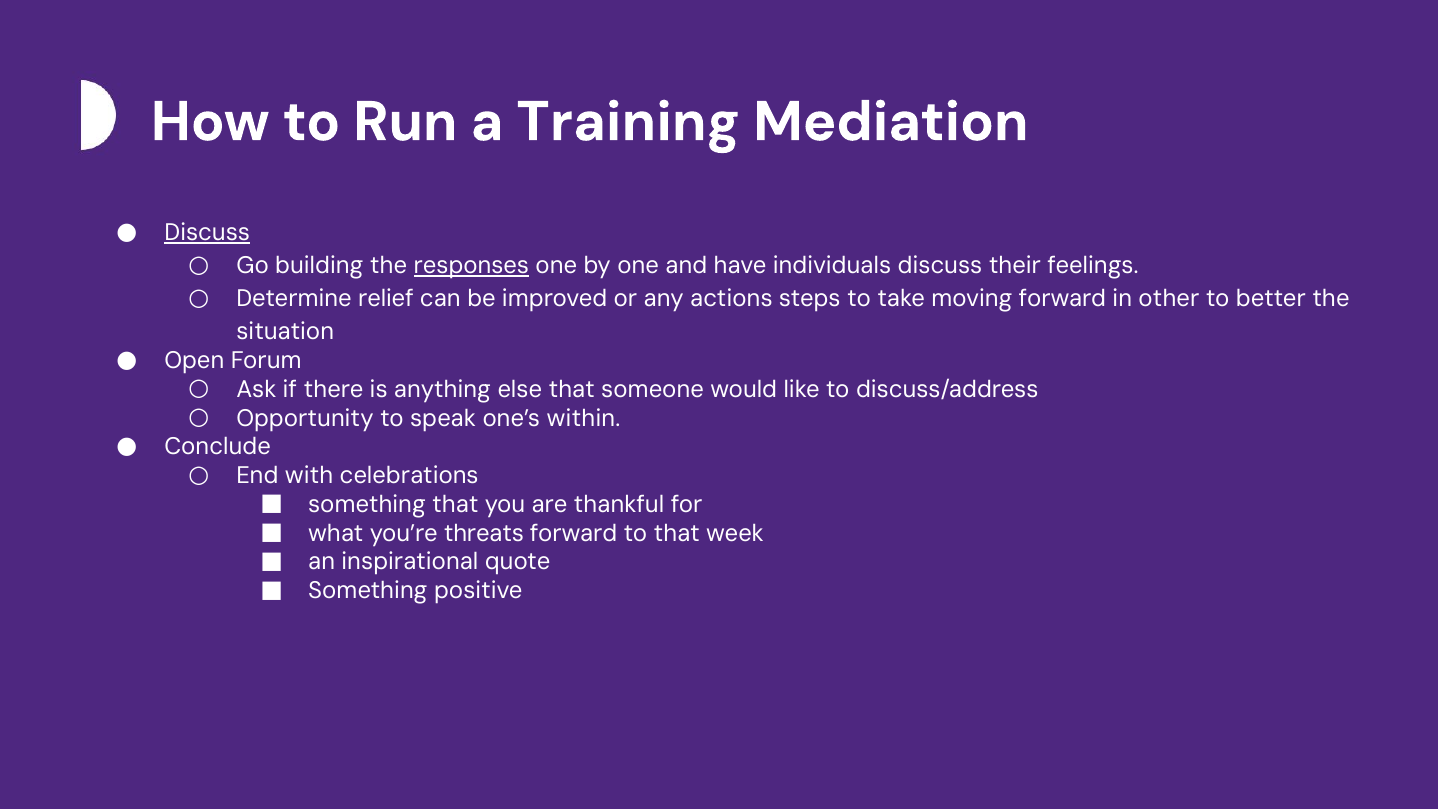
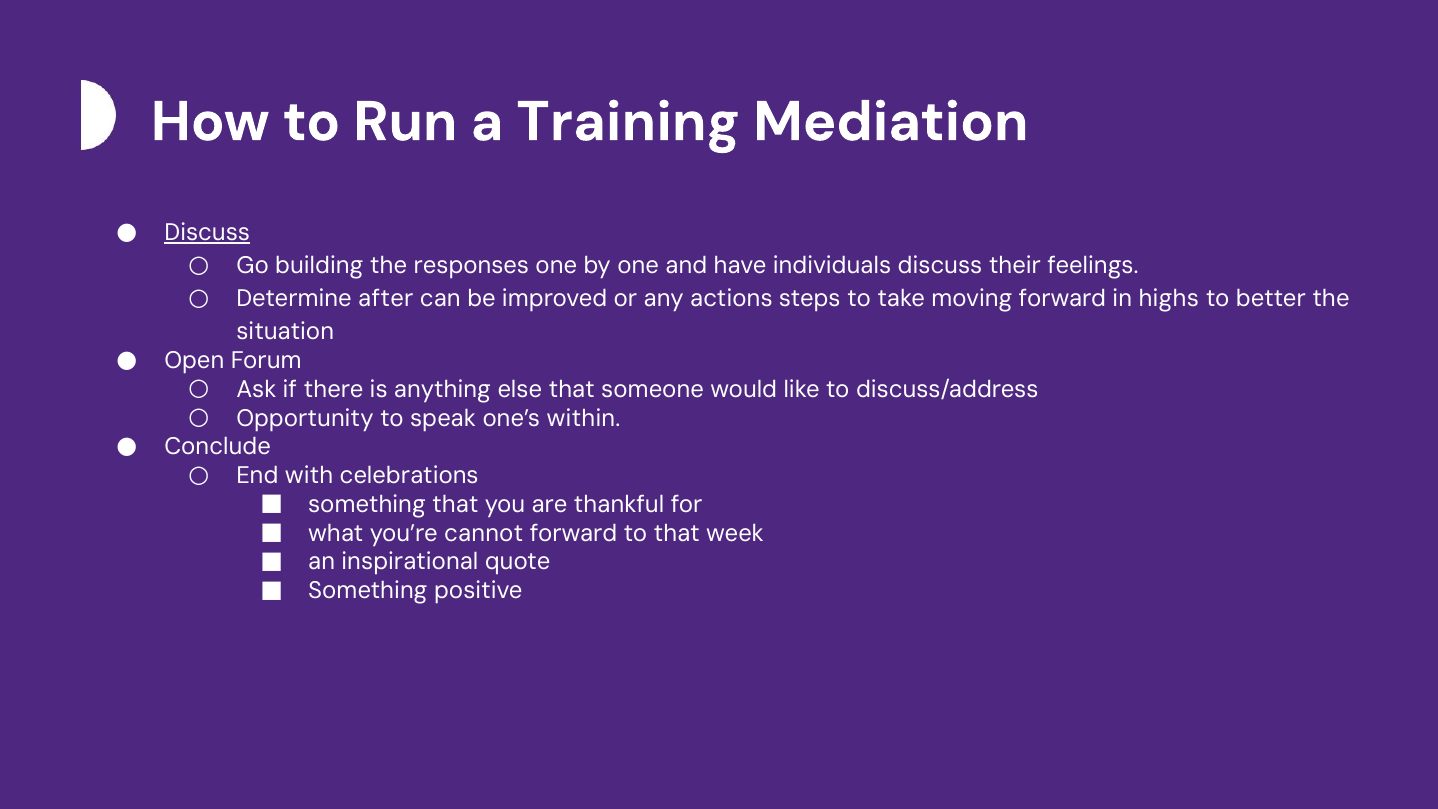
responses underline: present -> none (471, 266)
relief: relief -> after (386, 299)
other: other -> highs (1169, 299)
threats: threats -> cannot (484, 533)
